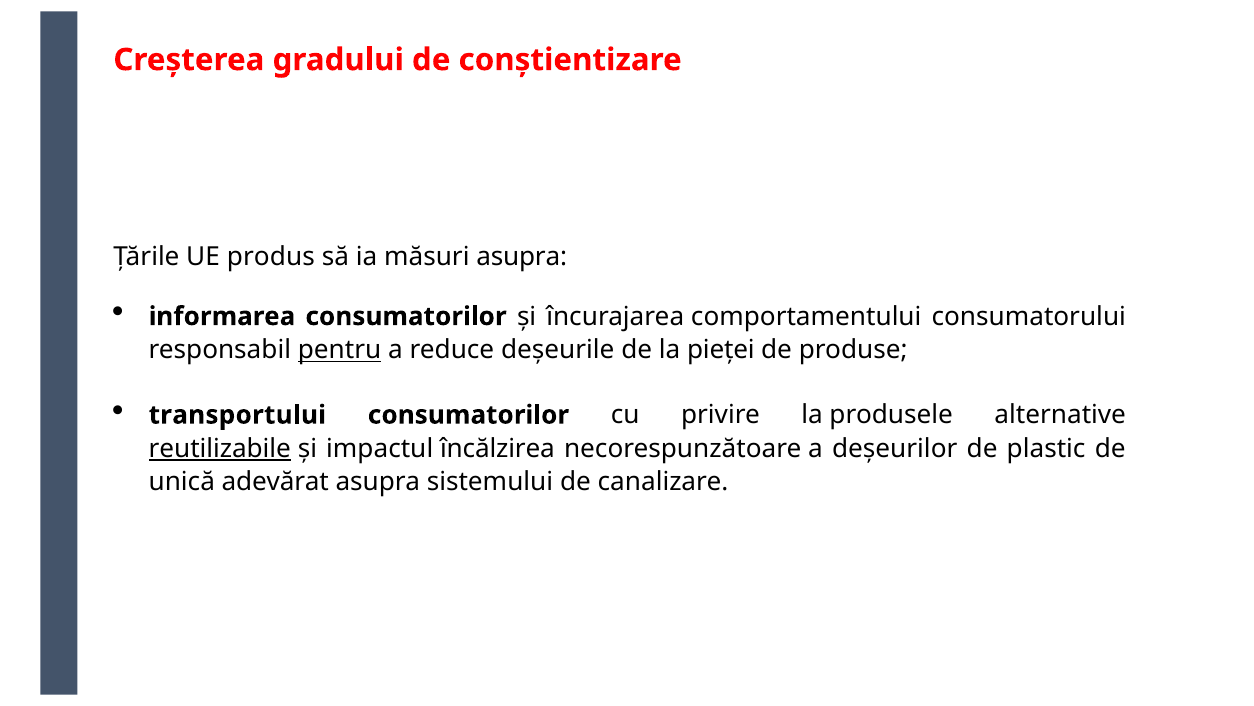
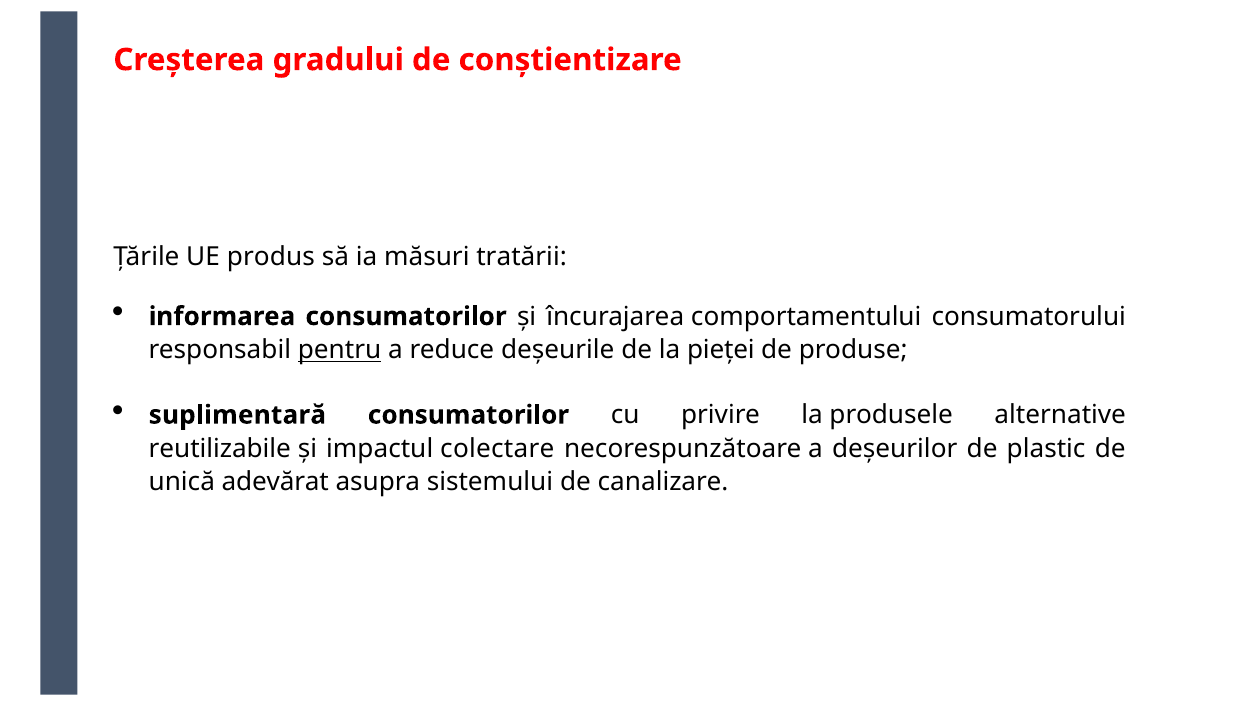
măsuri asupra: asupra -> tratării (522, 257)
transportului: transportului -> suplimentară (237, 415)
reutilizabile underline: present -> none (220, 448)
încălzirea: încălzirea -> colectare (497, 448)
